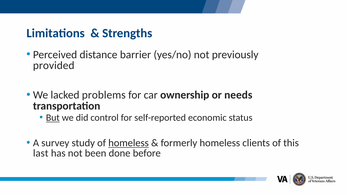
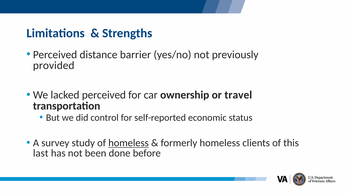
lacked problems: problems -> perceived (104, 95)
needs: needs -> travel (238, 95)
But underline: present -> none (53, 118)
